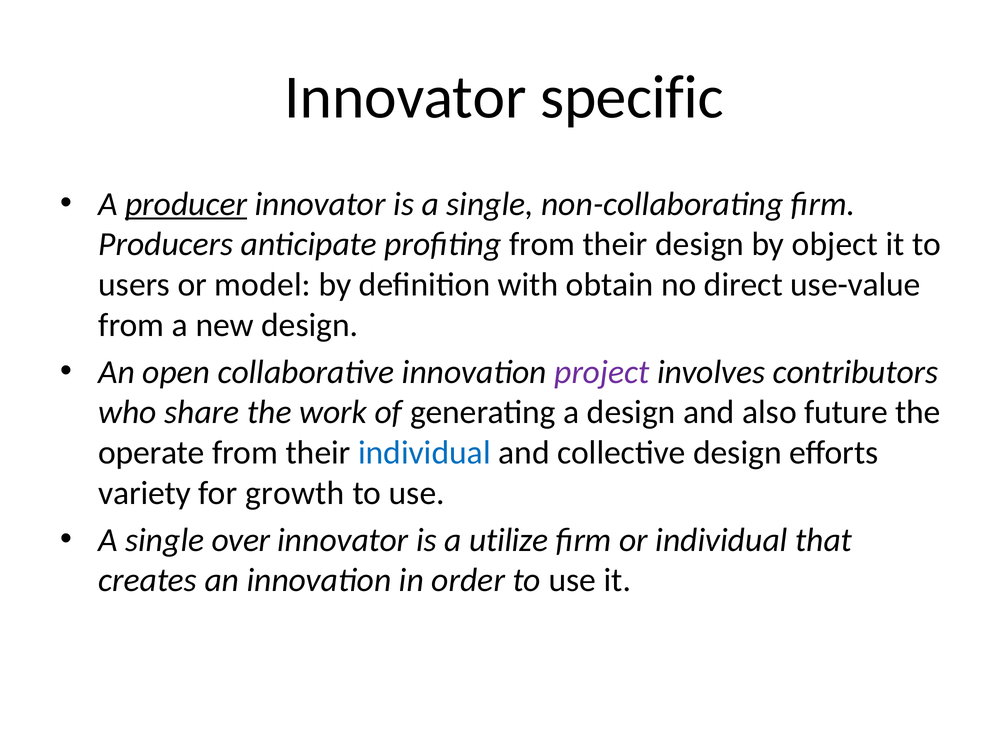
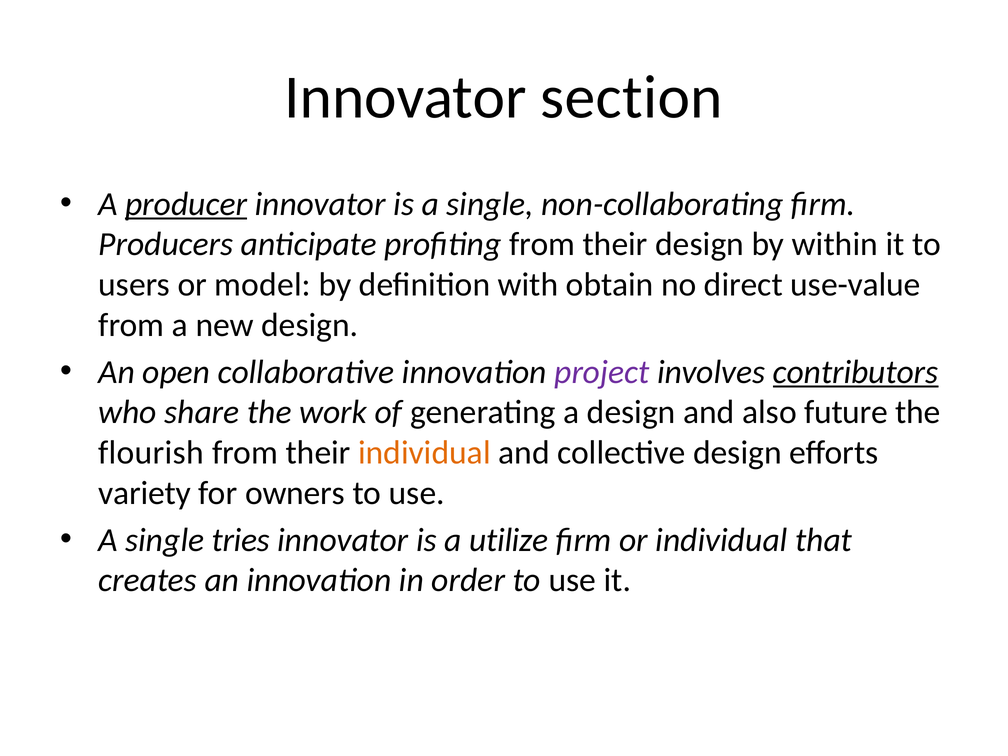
specific: specific -> section (632, 98)
object: object -> within (835, 244)
contributors underline: none -> present (856, 372)
operate: operate -> flourish (151, 453)
individual colour: blue -> orange (424, 453)
growth: growth -> owners (295, 493)
over: over -> tries (241, 540)
